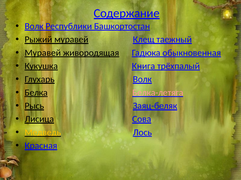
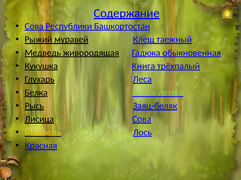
Волк: Волк -> Сова (34, 26)
Муравей: Муравей -> Медведь (43, 53)
Глухарь Волк: Волк -> Леса (142, 80)
Белка-летяга colour: pink -> light green (158, 93)
